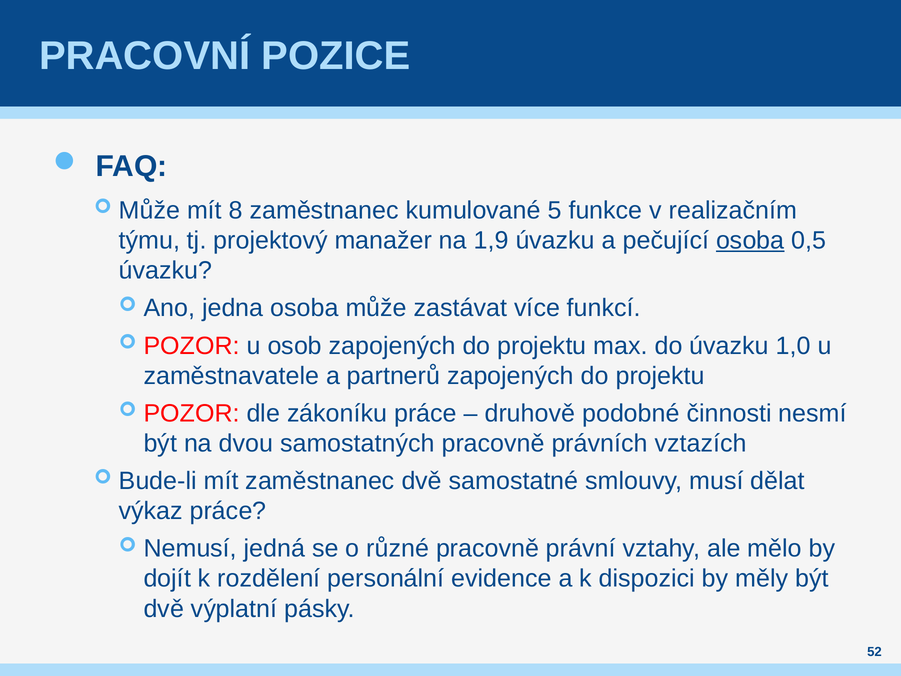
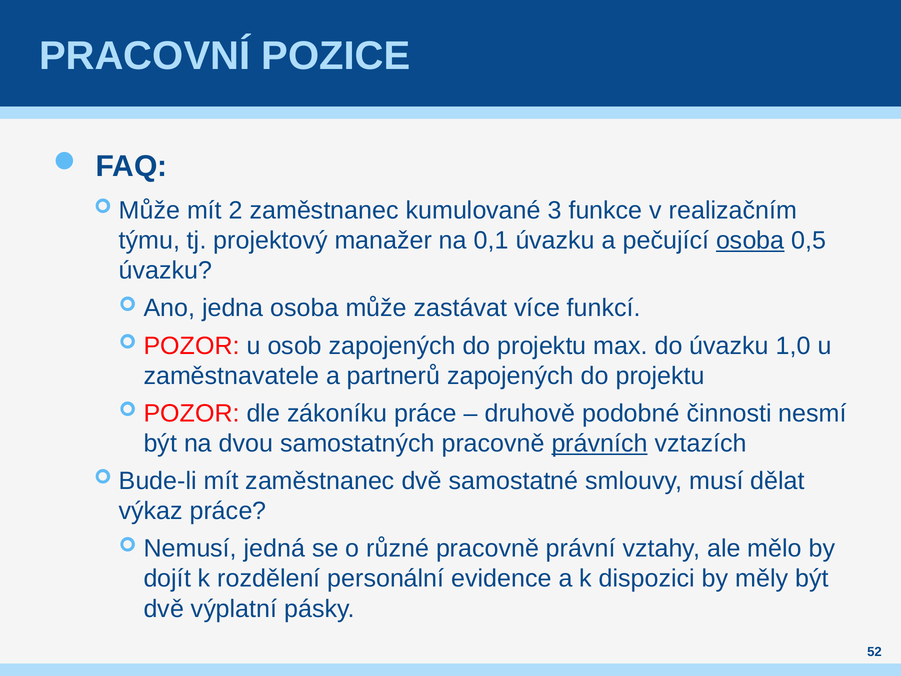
8: 8 -> 2 (236, 210)
5: 5 -> 3 (555, 210)
1,9: 1,9 -> 0,1 (491, 240)
právních underline: none -> present (600, 443)
